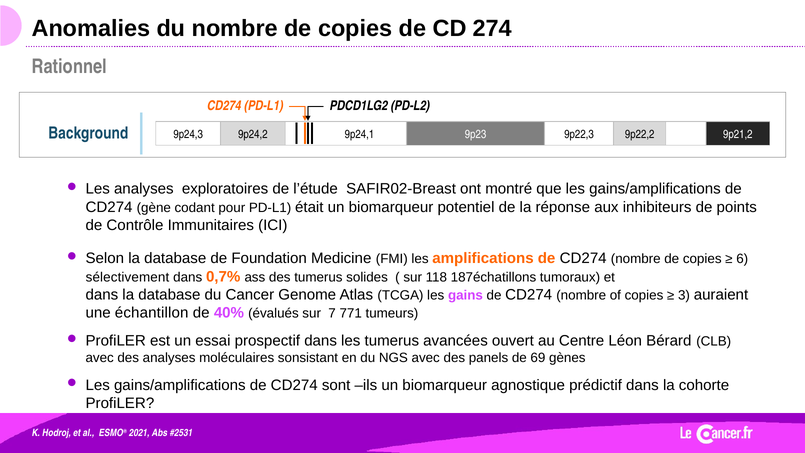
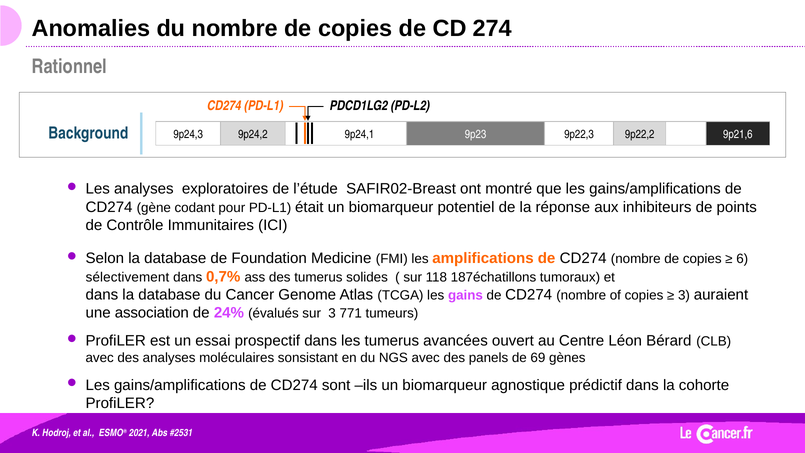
9p21,2: 9p21,2 -> 9p21,6 (738, 134)
échantillon: échantillon -> association (152, 313)
40%: 40% -> 24% (229, 313)
sur 7: 7 -> 3 (332, 313)
